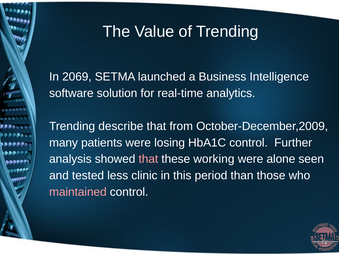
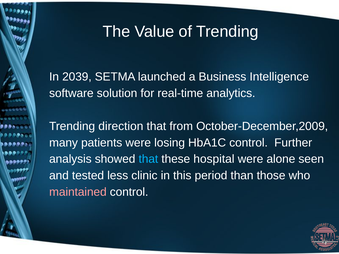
2069: 2069 -> 2039 (77, 77)
describe: describe -> direction (121, 126)
that colour: pink -> light blue (148, 159)
working: working -> hospital (214, 159)
